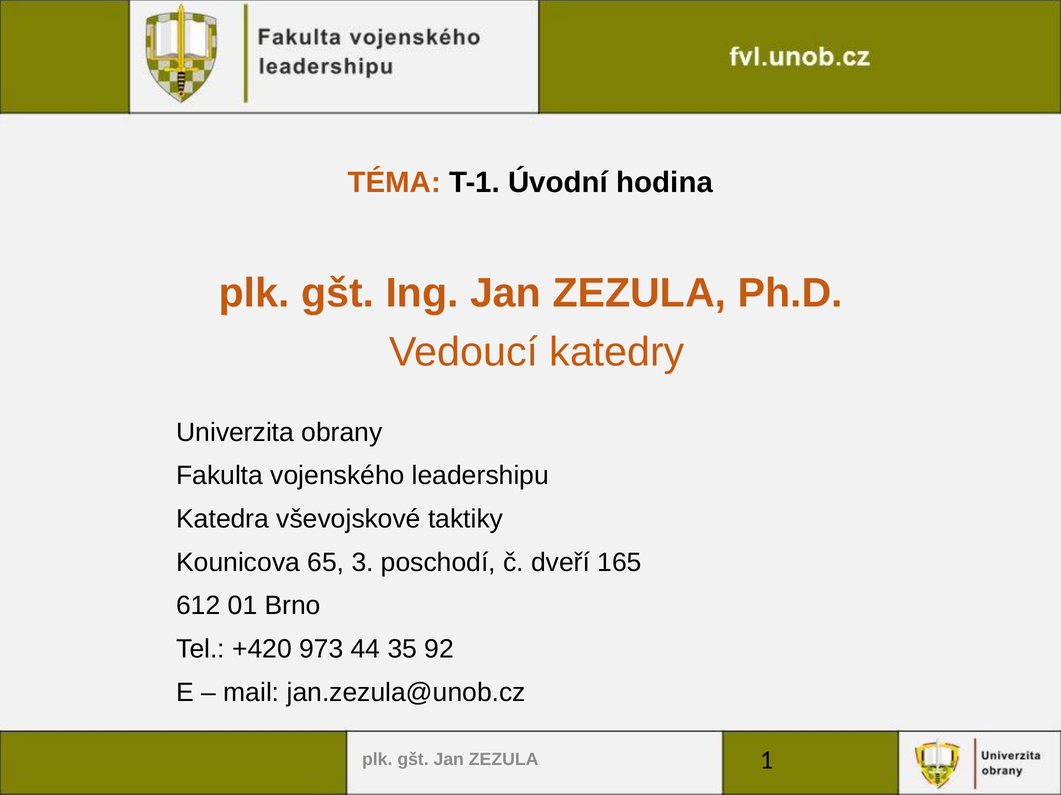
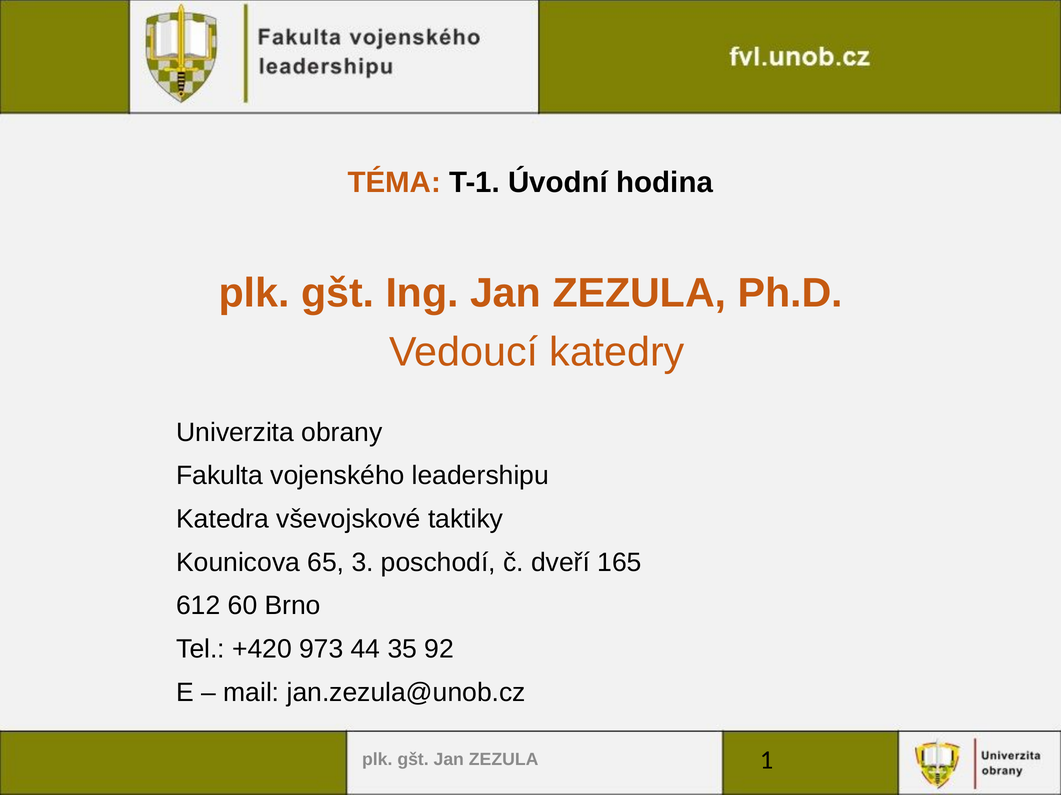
01: 01 -> 60 (242, 606)
